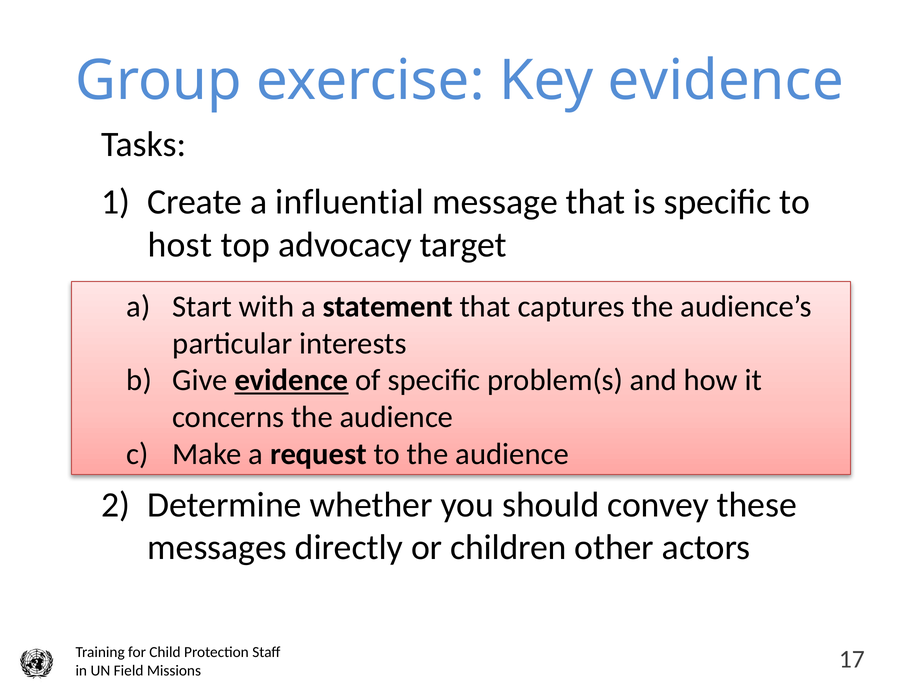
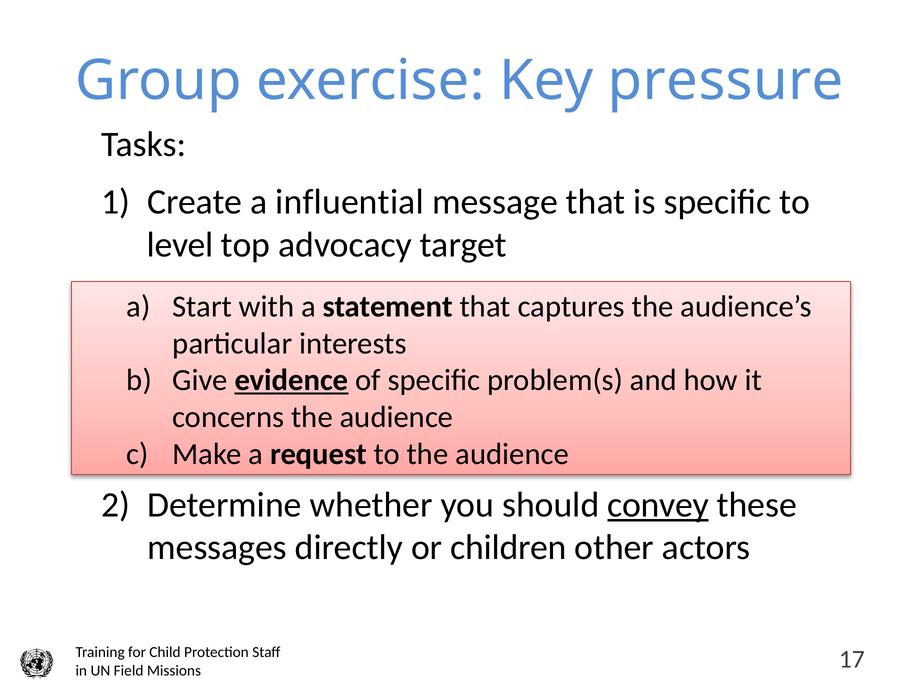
Key evidence: evidence -> pressure (726, 81)
host: host -> level (180, 245)
convey underline: none -> present (658, 505)
